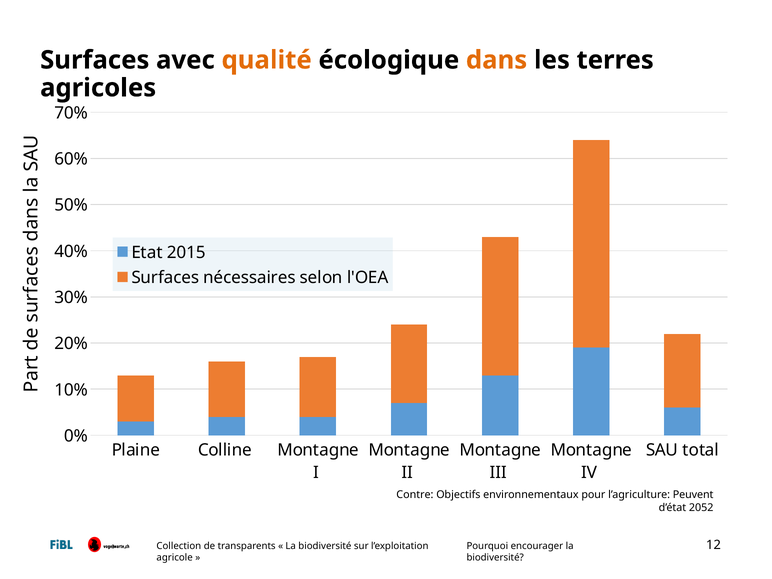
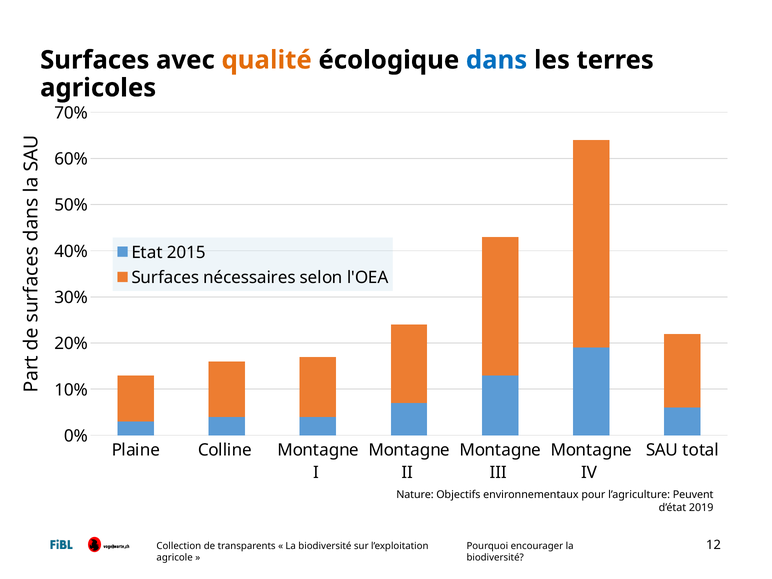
dans colour: orange -> blue (497, 60)
Contre: Contre -> Nature (415, 495)
2052: 2052 -> 2019 (701, 508)
